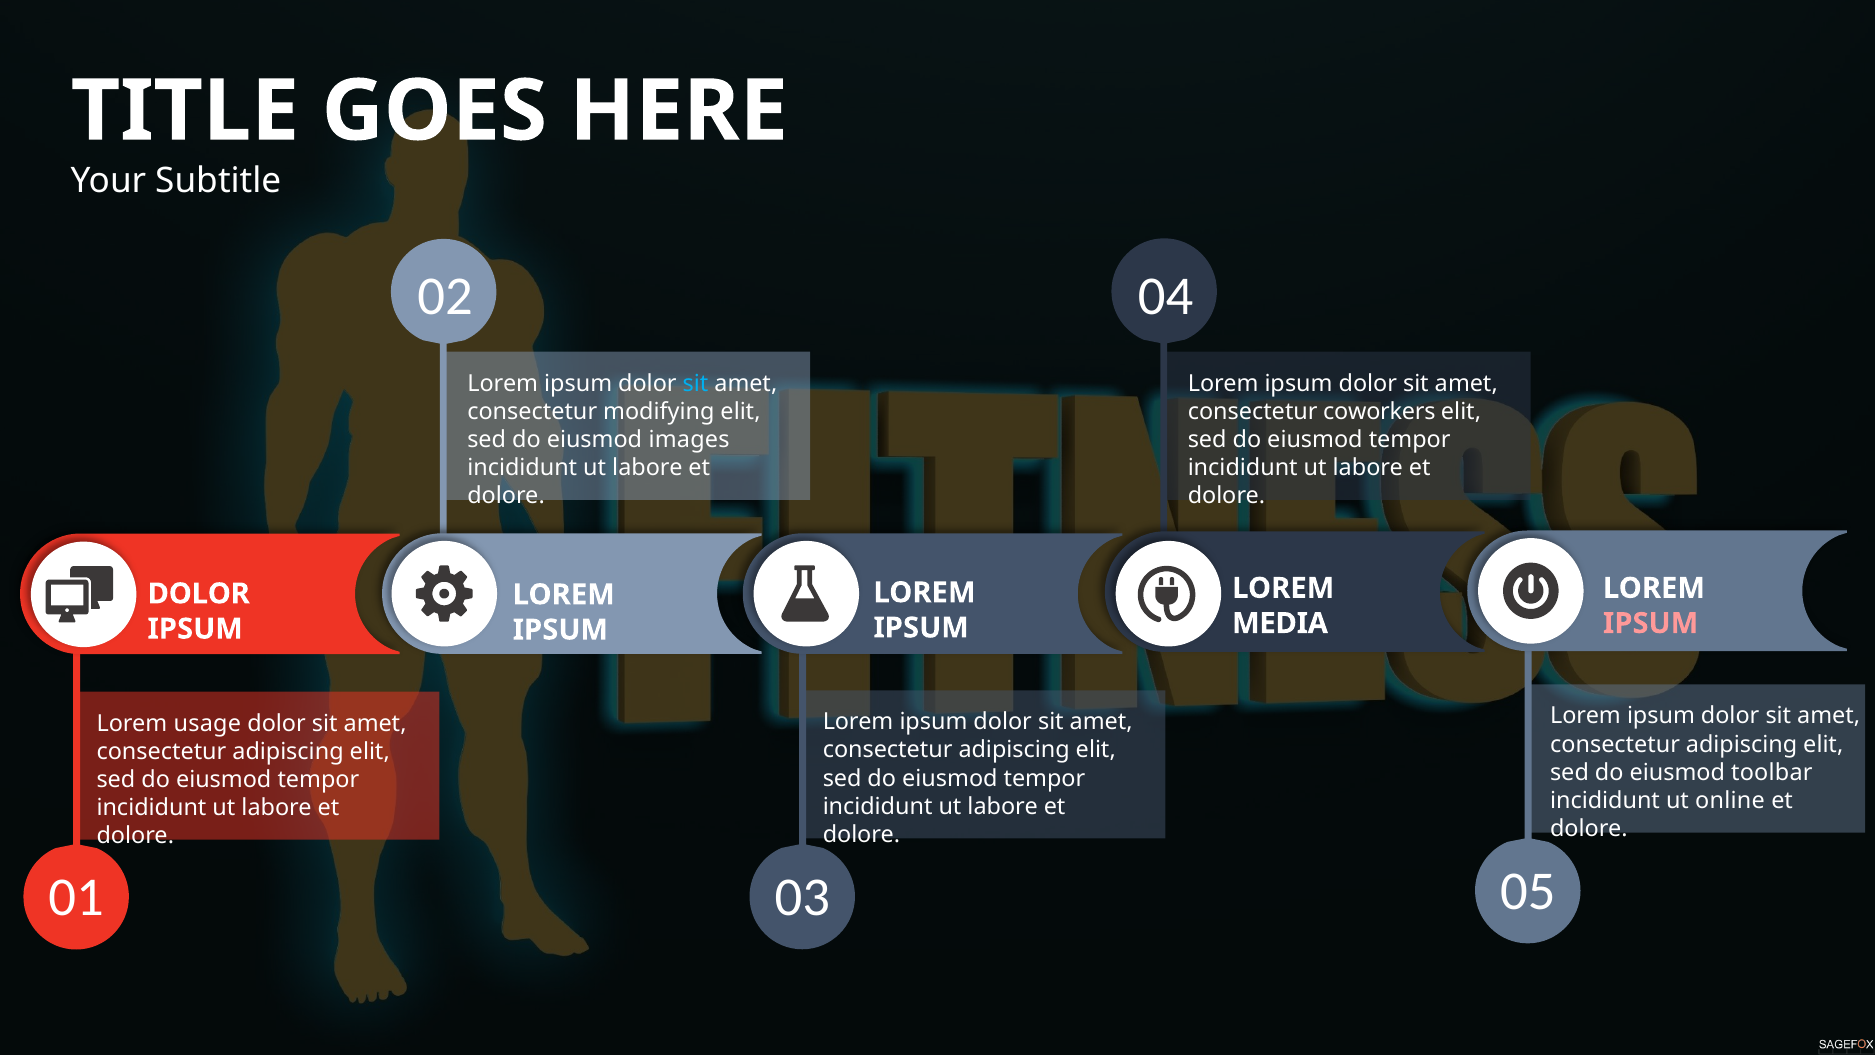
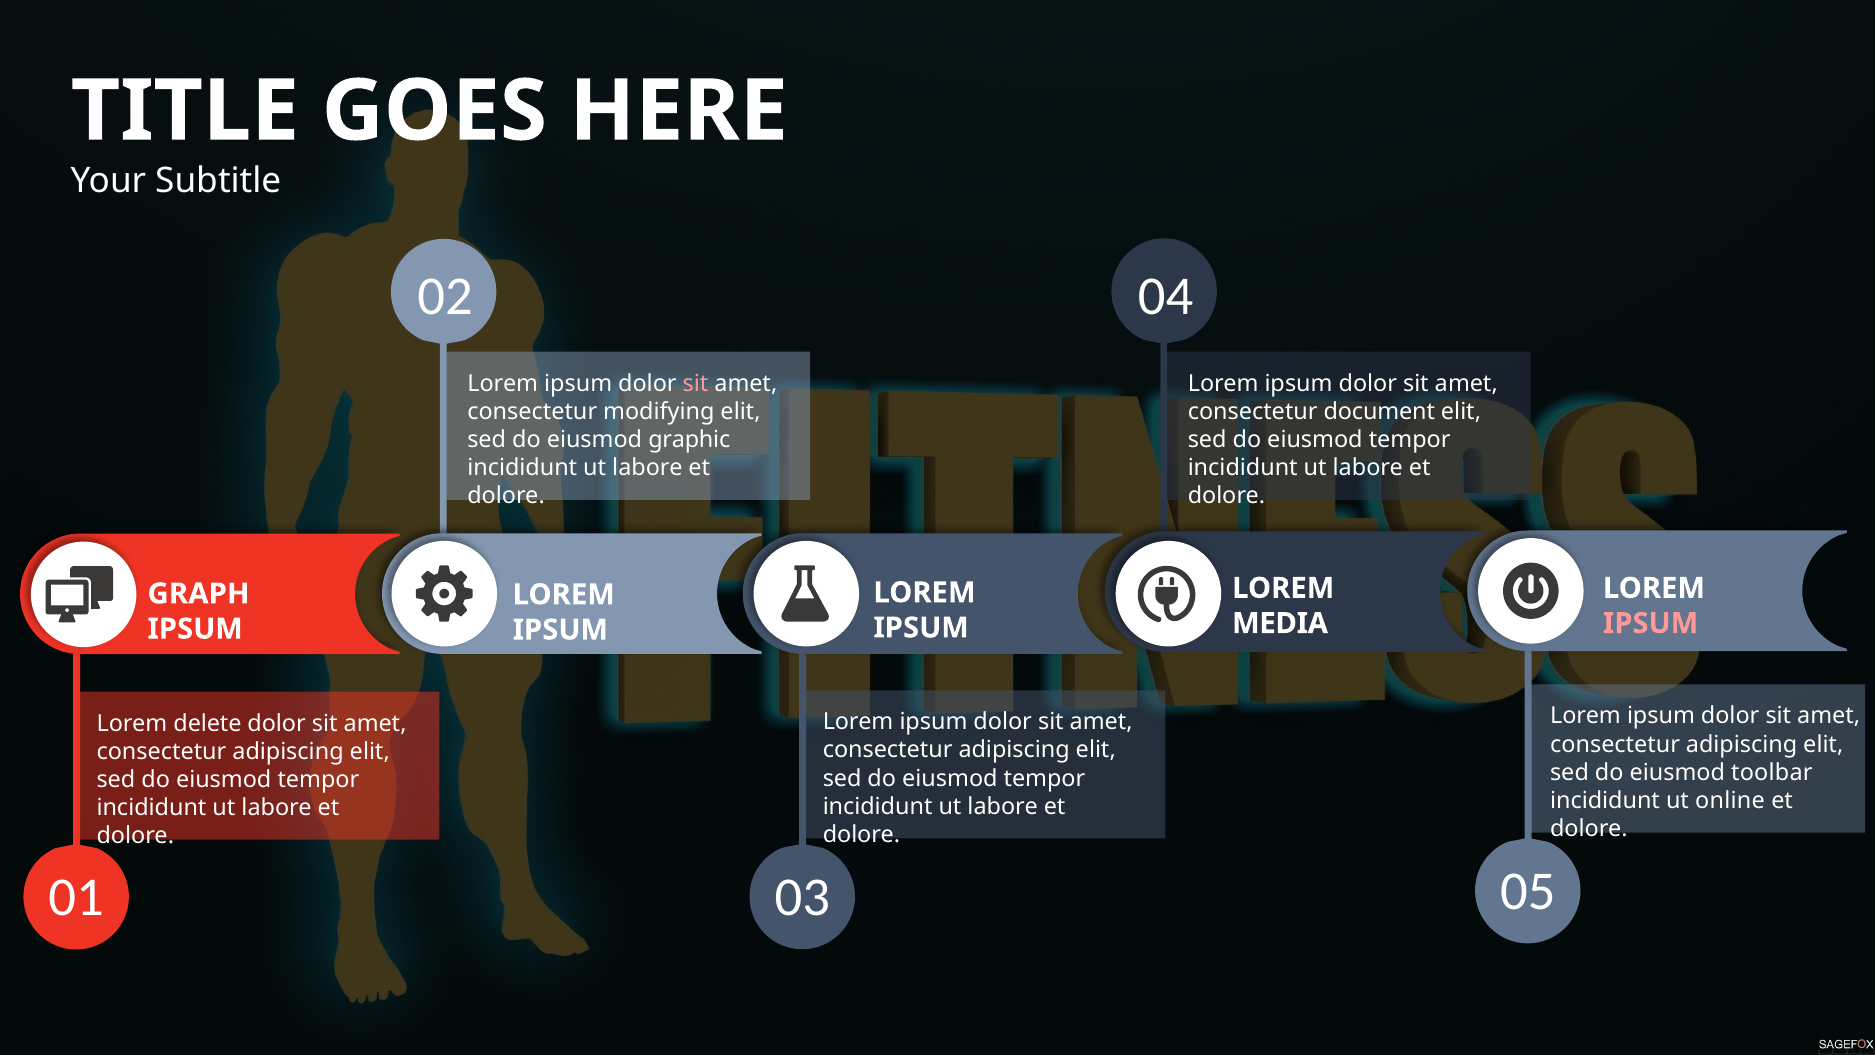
sit colour: light blue -> pink (696, 383)
coworkers: coworkers -> document (1379, 411)
images: images -> graphic (689, 440)
DOLOR: DOLOR -> GRAPH (199, 594)
usage: usage -> delete (207, 723)
